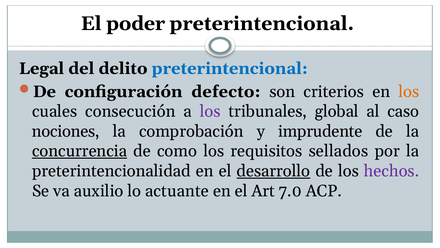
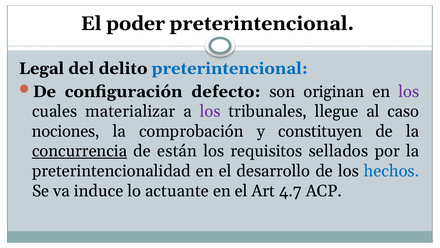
criterios: criterios -> originan (334, 91)
los colour: orange -> purple (409, 91)
consecución: consecución -> materializar (130, 111)
global: global -> llegue (337, 111)
imprudente: imprudente -> constituyen (320, 131)
como: como -> están (177, 151)
desarrollo underline: present -> none (273, 171)
hechos colour: purple -> blue (392, 171)
auxilio: auxilio -> induce (99, 191)
7.0: 7.0 -> 4.7 (290, 191)
